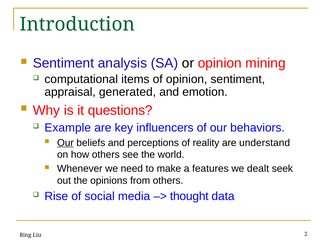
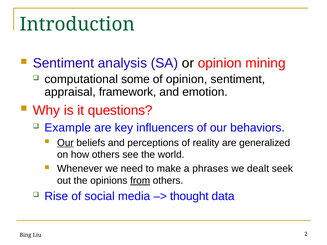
items: items -> some (135, 79)
generated: generated -> framework (128, 92)
understand: understand -> generalized (265, 143)
features: features -> phrases (210, 169)
from underline: none -> present (140, 181)
